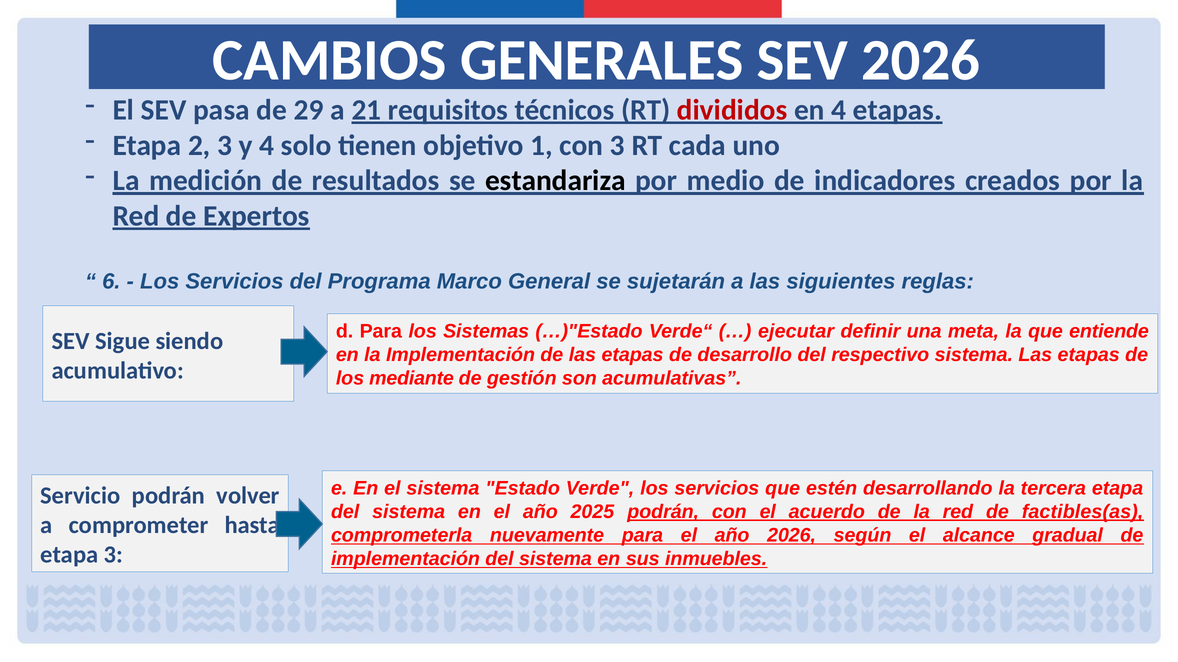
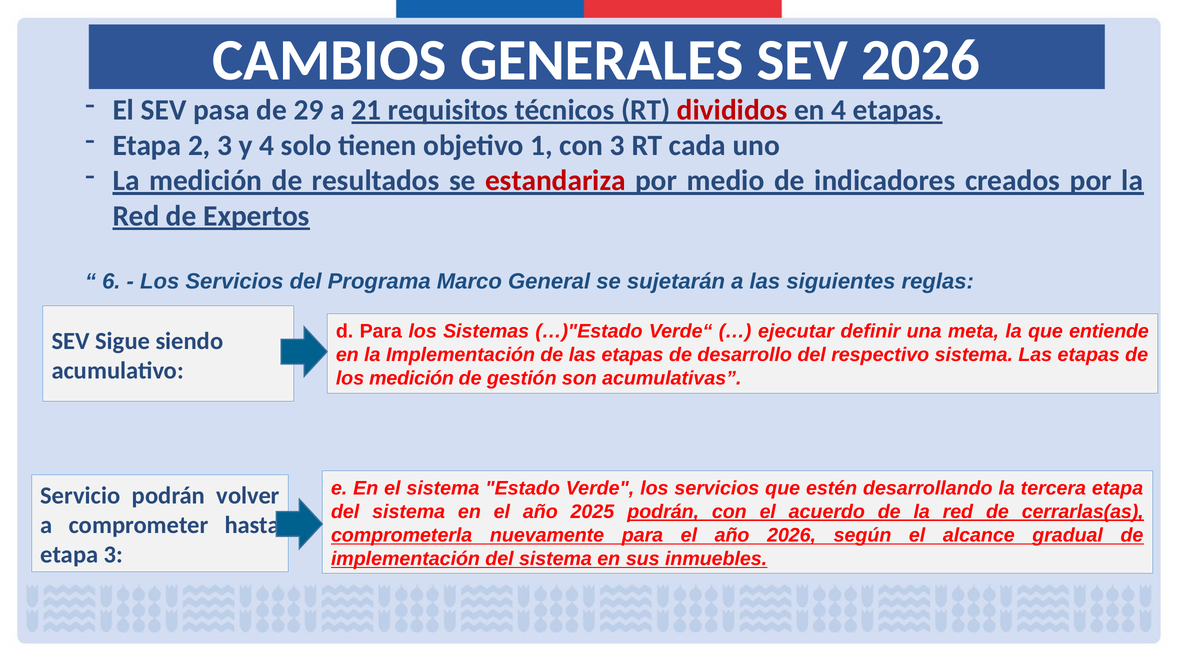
estandariza colour: black -> red (555, 181)
los mediante: mediante -> medición (412, 379)
factibles(as: factibles(as -> cerrarlas(as (1083, 512)
